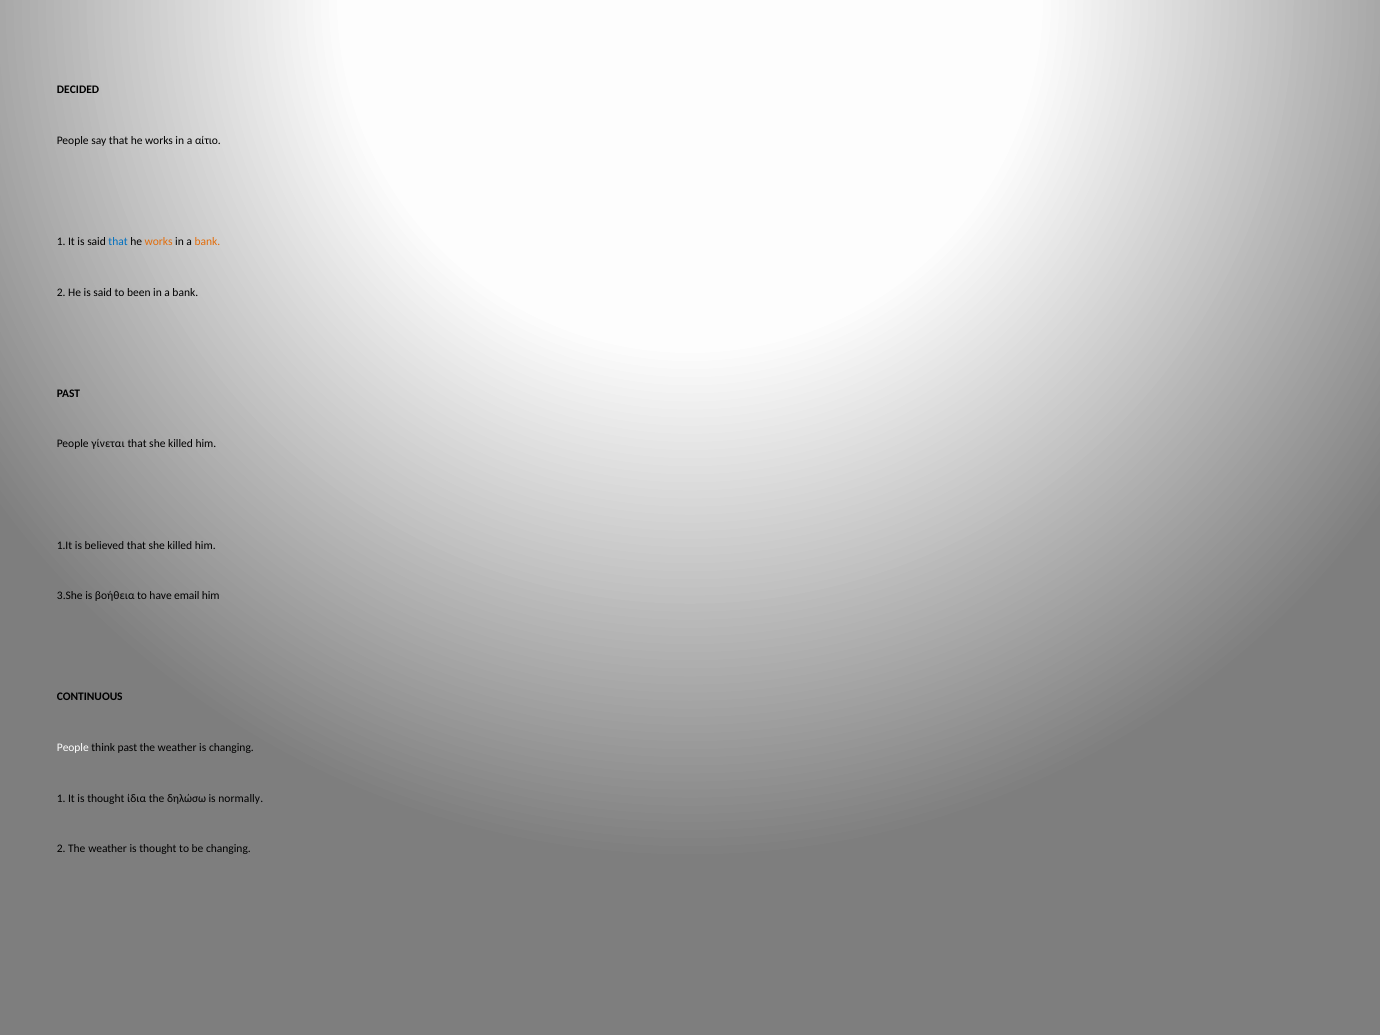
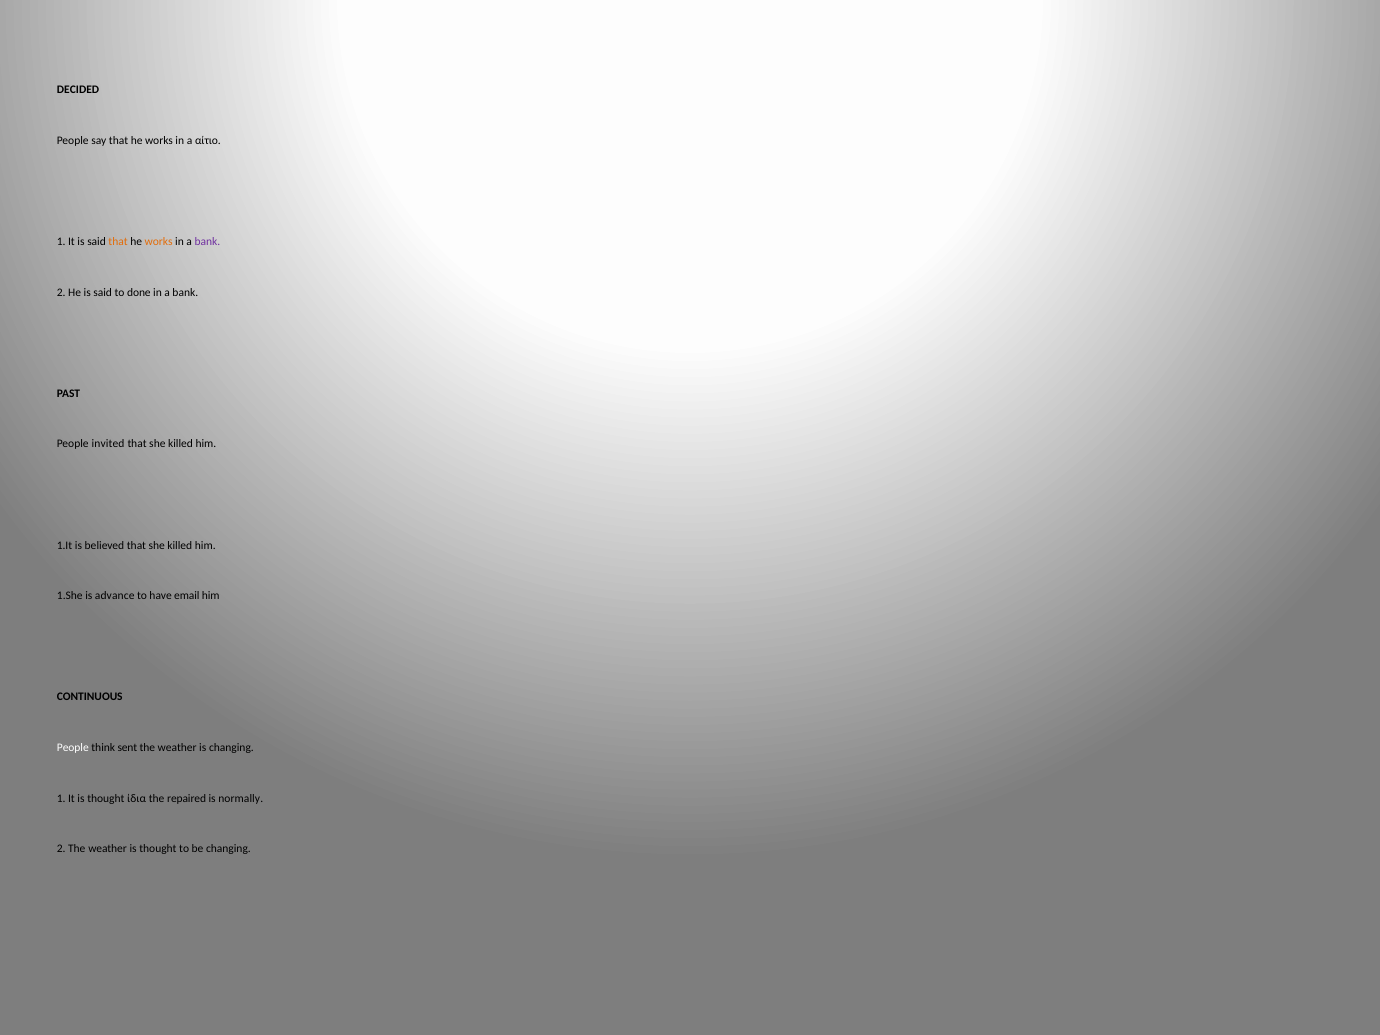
that colour: blue -> orange (118, 242)
bank colour: orange -> purple (207, 242)
been: been -> done (139, 292)
γίνεται: γίνεται -> invited (108, 444)
3.She: 3.She -> 1.She (70, 596)
βοήθεια: βοήθεια -> advance (115, 596)
think past: past -> sent (127, 748)
δηλώσω: δηλώσω -> repaired (187, 798)
